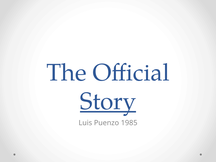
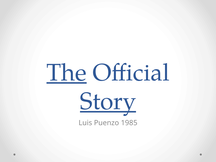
The underline: none -> present (67, 73)
